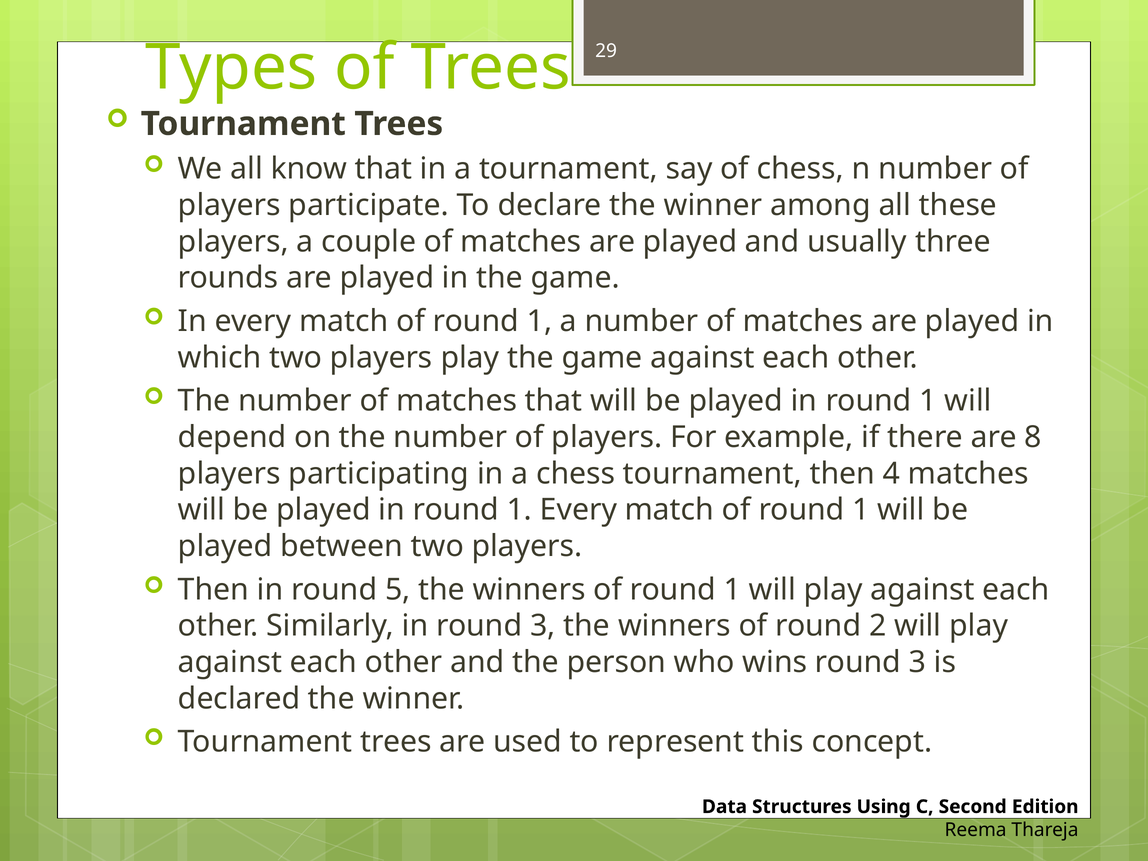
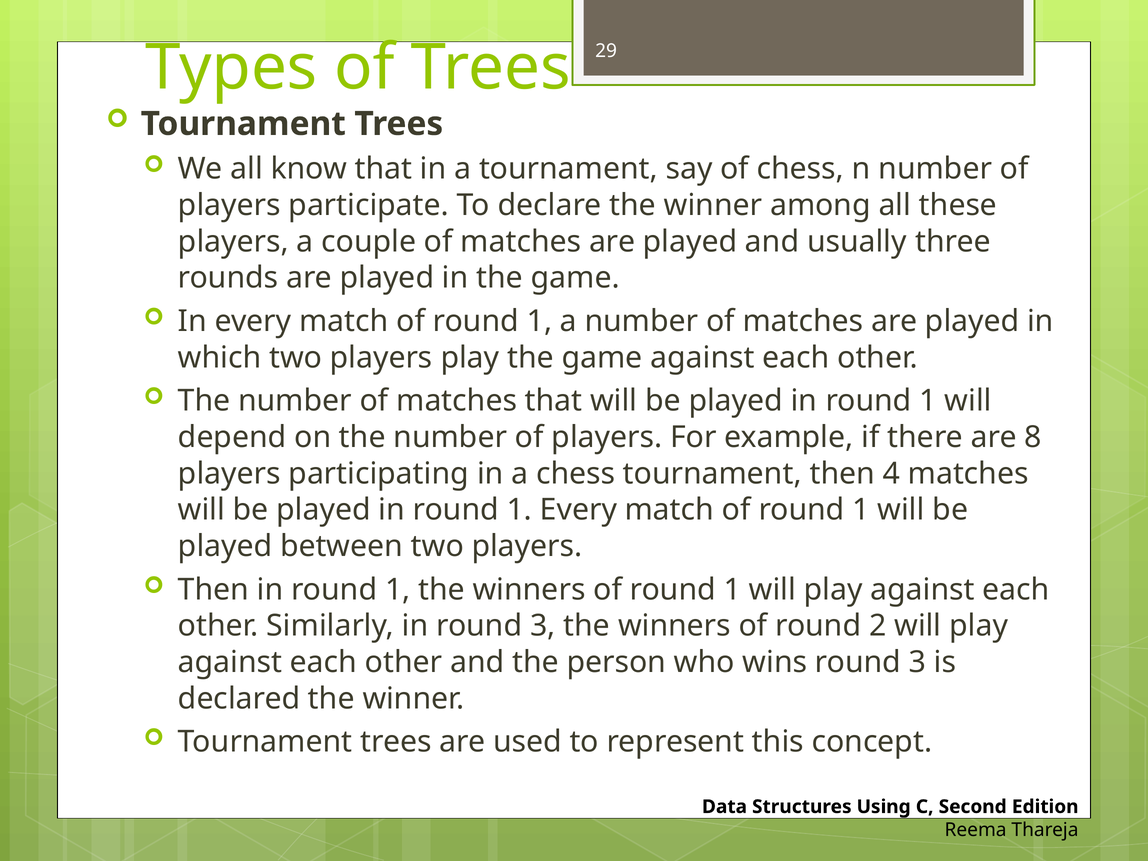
Then in round 5: 5 -> 1 (398, 590)
